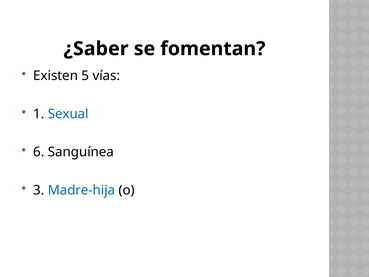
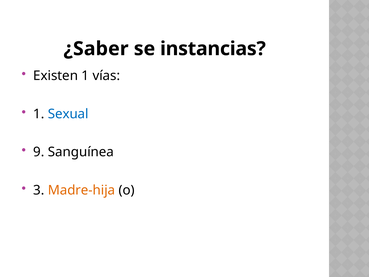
fomentan: fomentan -> instancias (213, 49)
Existen 5: 5 -> 1 (85, 76)
6: 6 -> 9 (39, 152)
Madre-hija colour: blue -> orange (81, 190)
